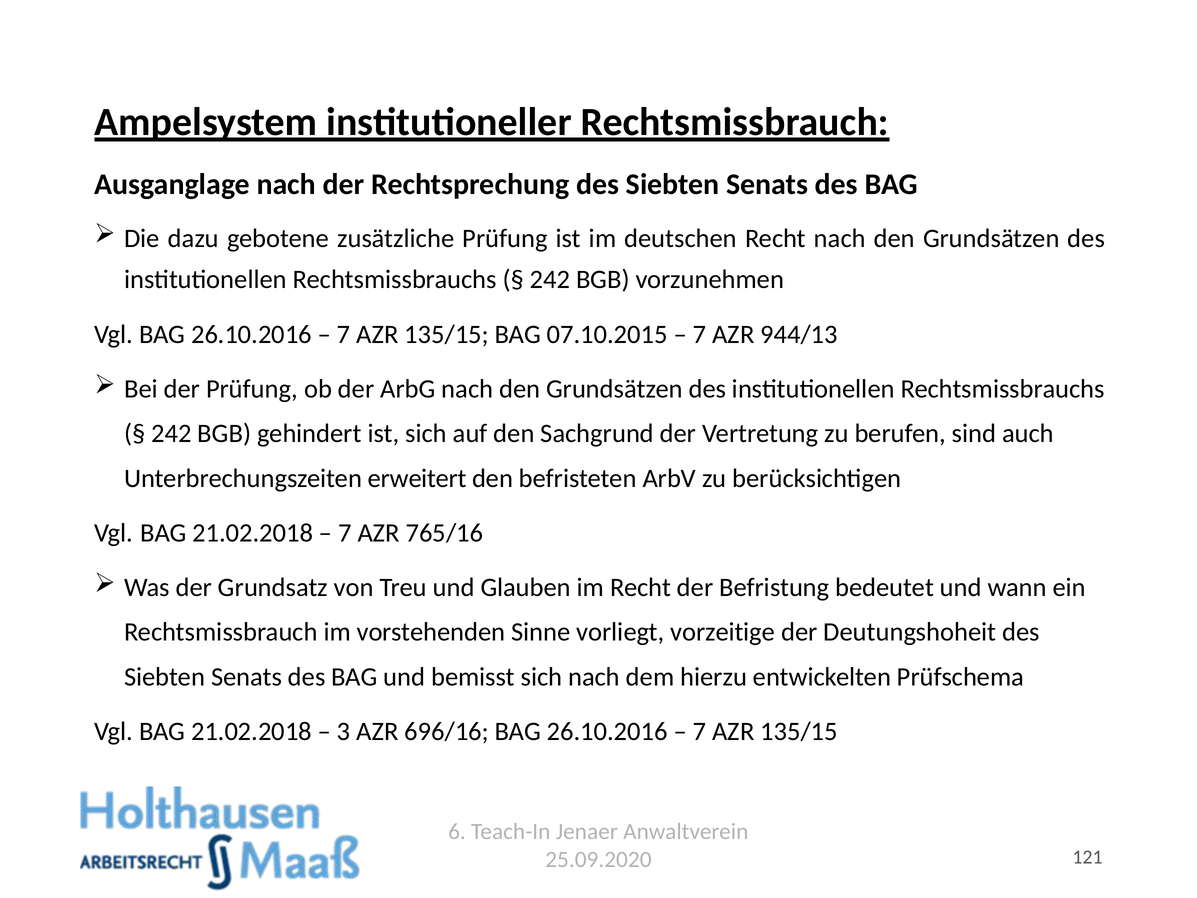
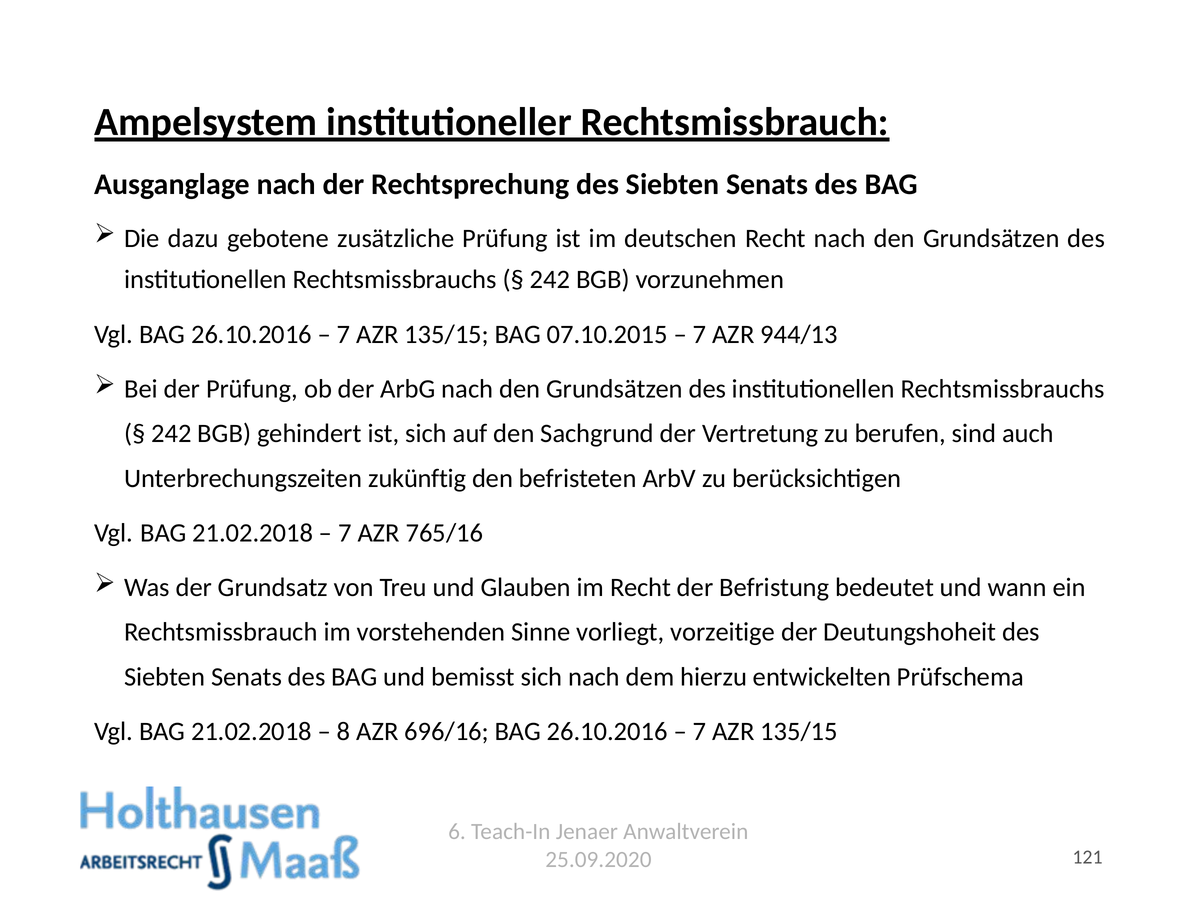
erweitert: erweitert -> zukünftig (417, 478)
3: 3 -> 8 (344, 731)
